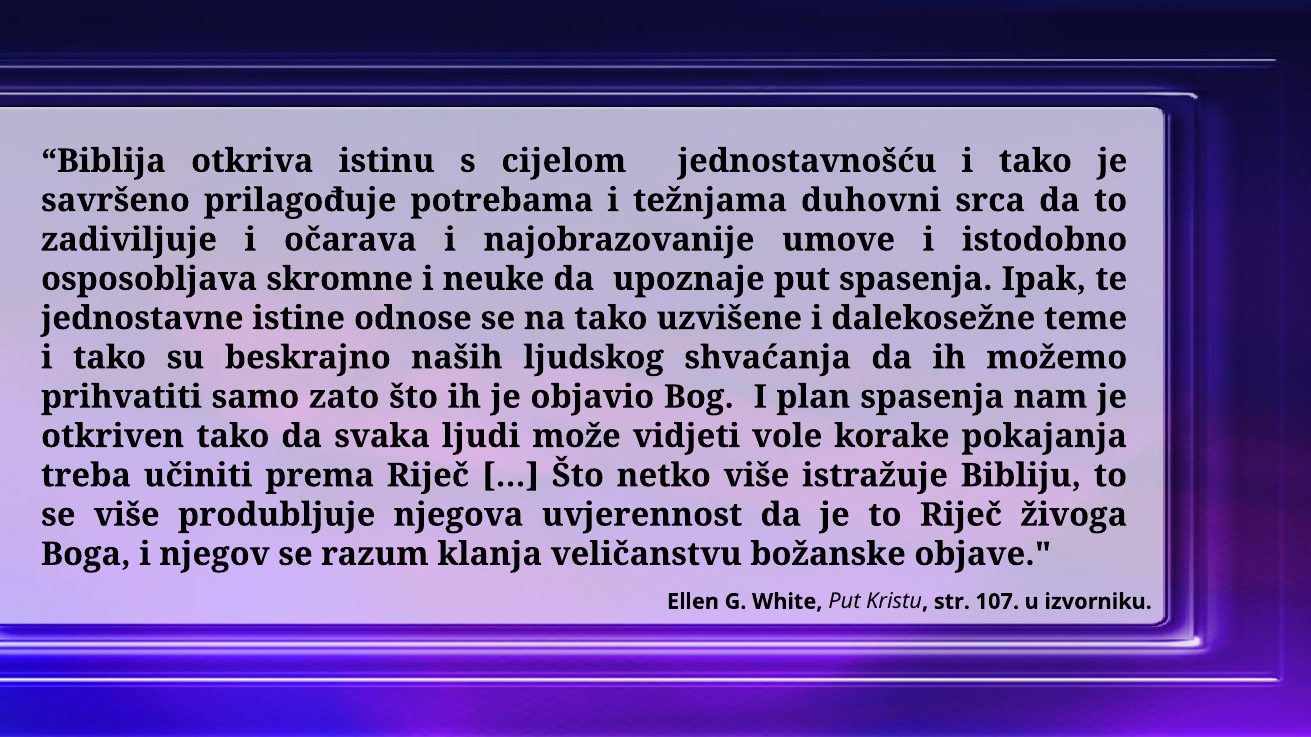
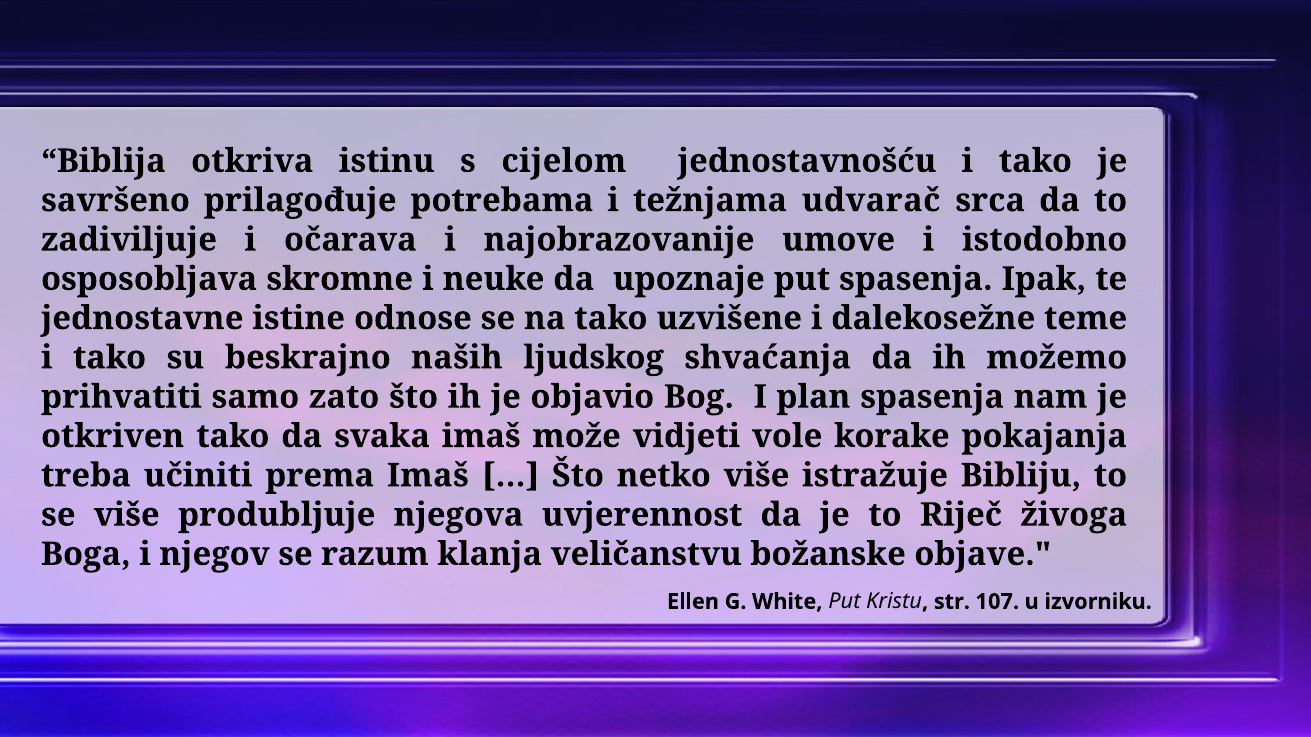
duhovni: duhovni -> udvarač (871, 200)
svaka ljudi: ljudi -> imaš (481, 436)
prema Riječ: Riječ -> Imaš (428, 476)
